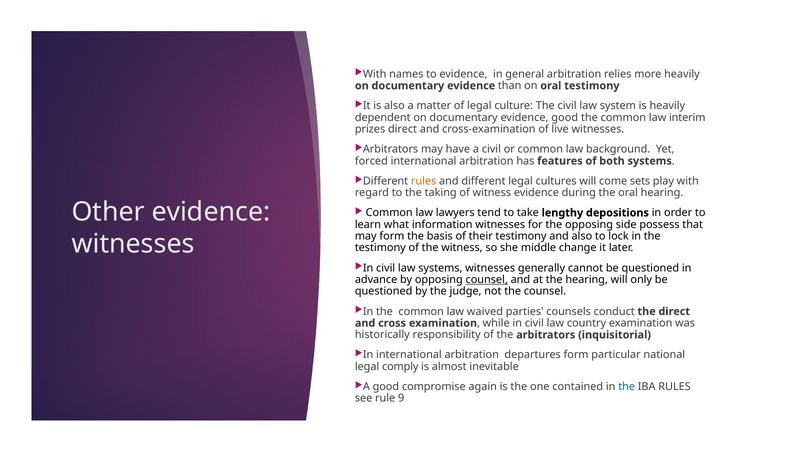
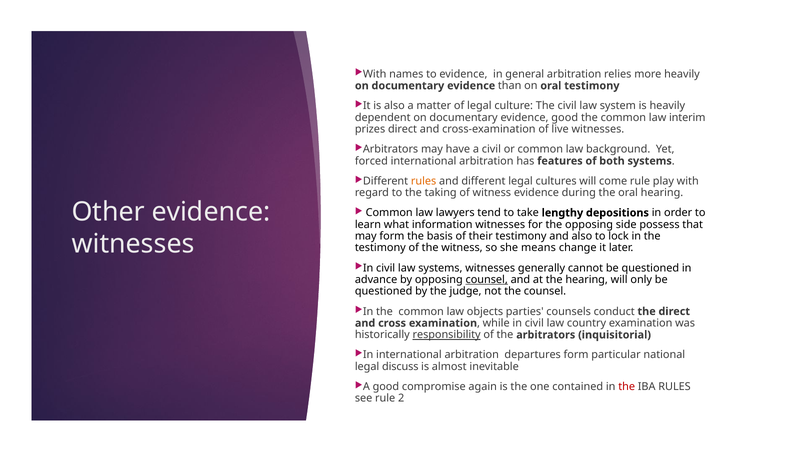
come sets: sets -> rule (640, 181)
middle: middle -> means (538, 248)
waived: waived -> objects (485, 312)
responsibility underline: none -> present (447, 335)
comply: comply -> discuss (400, 367)
the colour: blue -> red (627, 387)
9: 9 -> 2 (401, 399)
